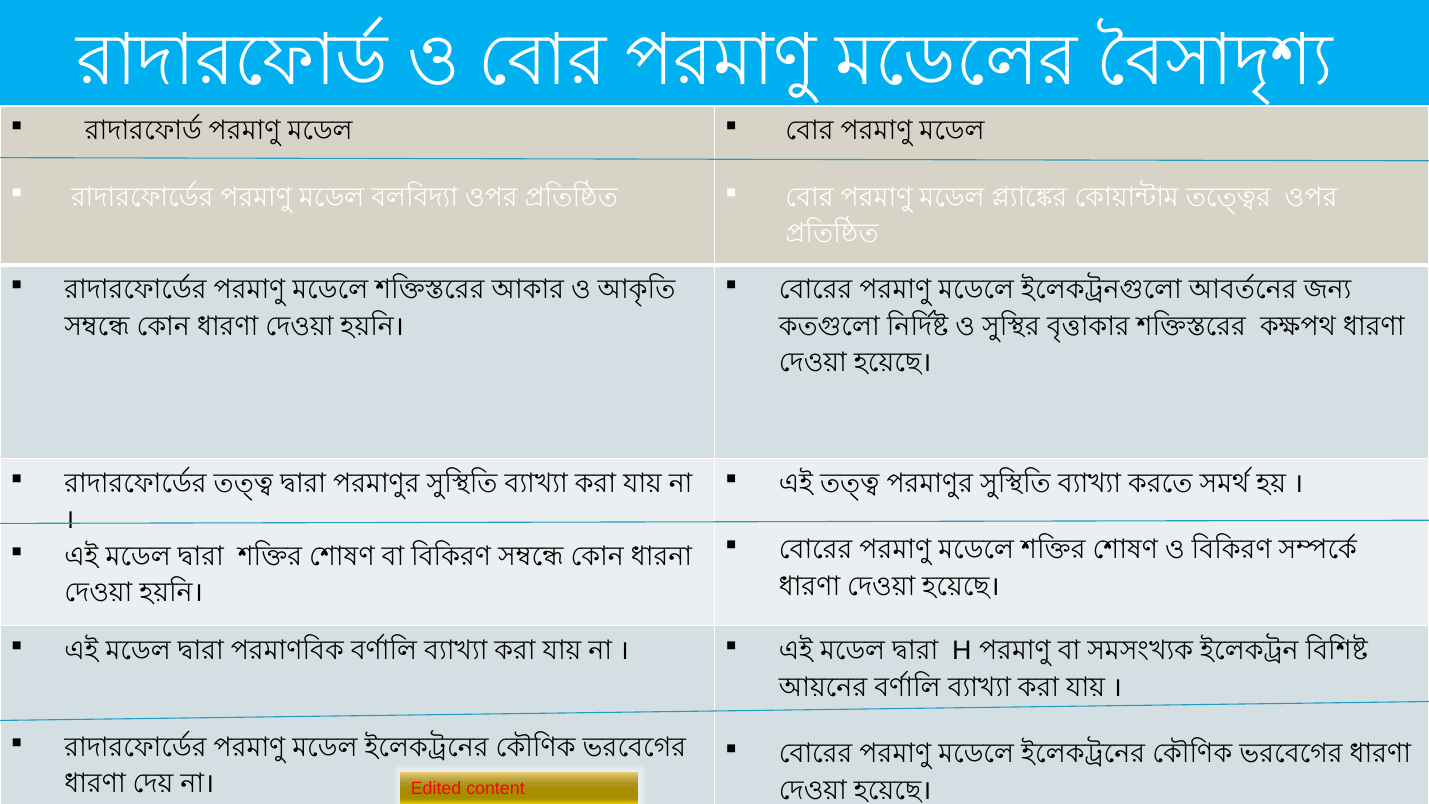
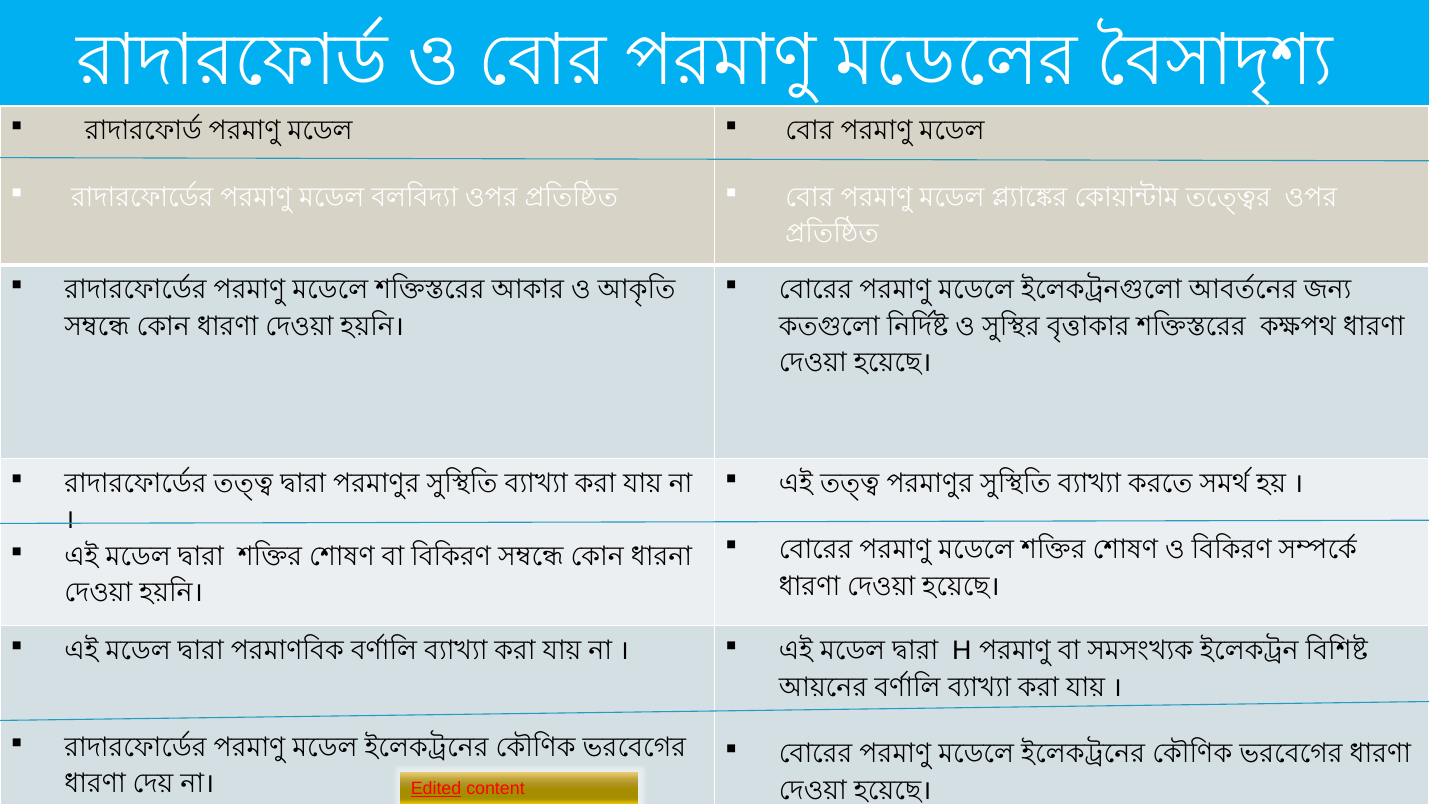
Edited underline: none -> present (436, 789)
